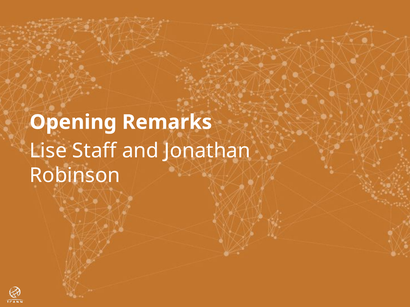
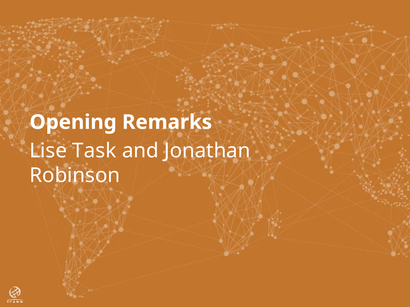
Staff: Staff -> Task (94, 151)
